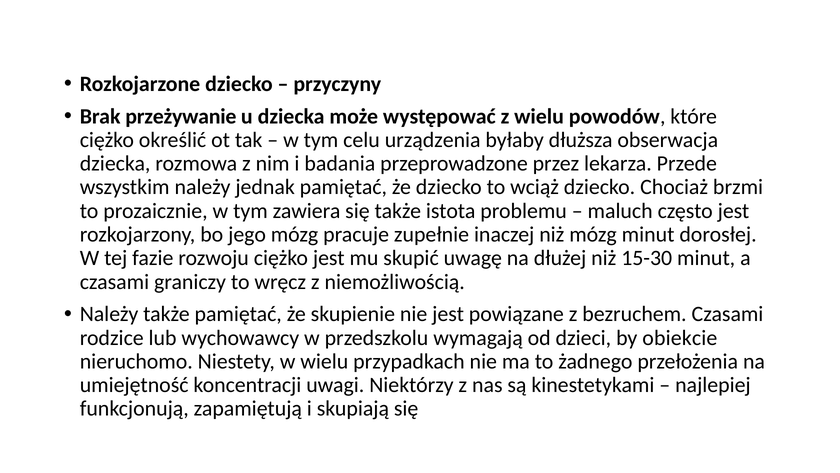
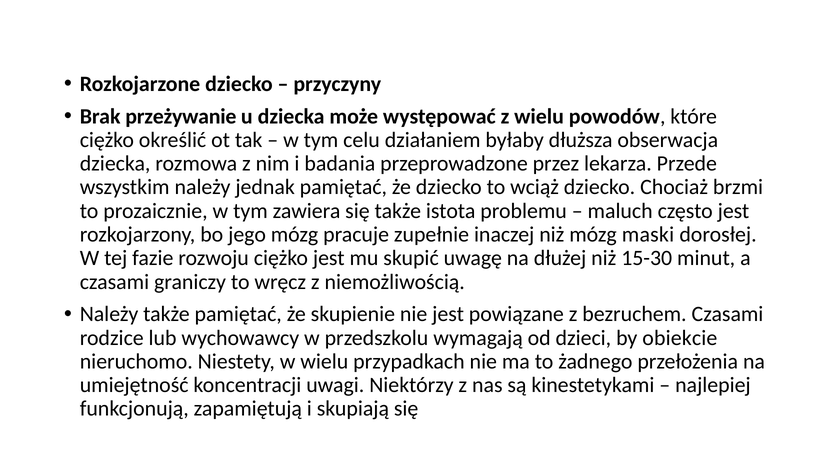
urządzenia: urządzenia -> działaniem (433, 140)
mózg minut: minut -> maski (648, 234)
